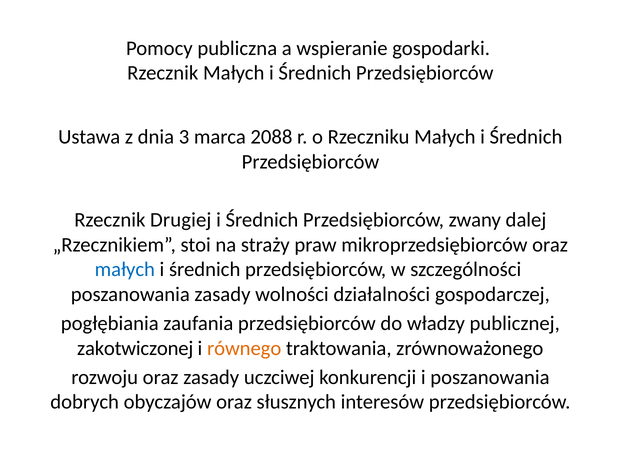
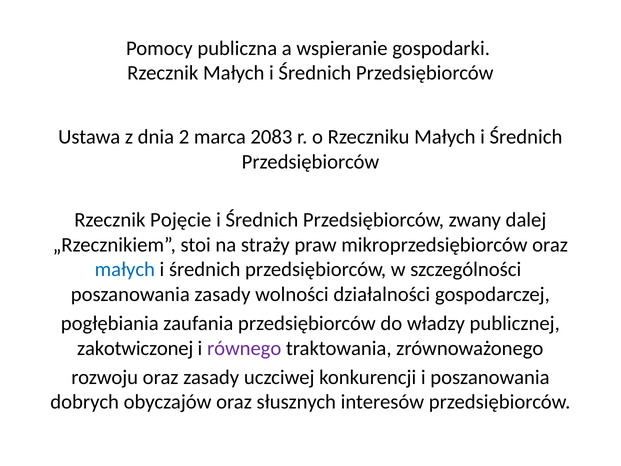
3: 3 -> 2 (184, 137)
2088: 2088 -> 2083 (271, 137)
Drugiej: Drugiej -> Pojęcie (181, 220)
równego colour: orange -> purple (244, 348)
